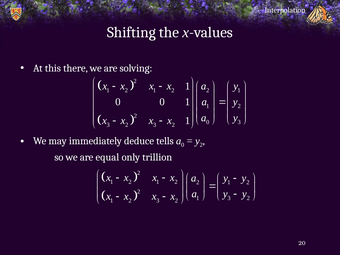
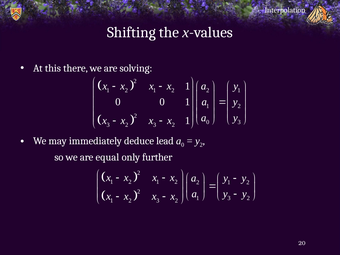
tells: tells -> lead (165, 141)
trillion: trillion -> further (157, 157)
